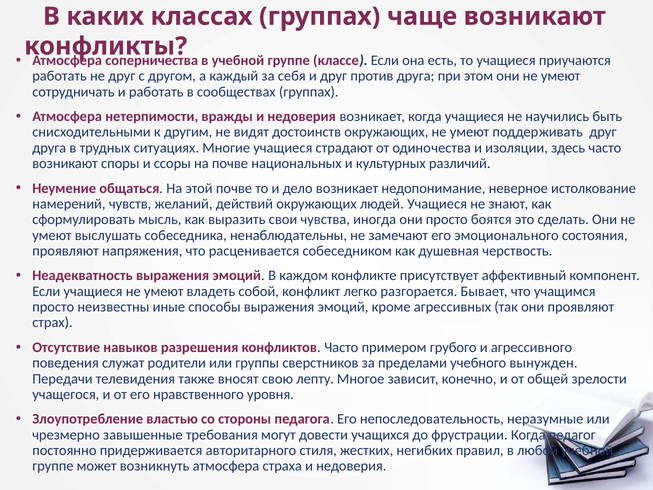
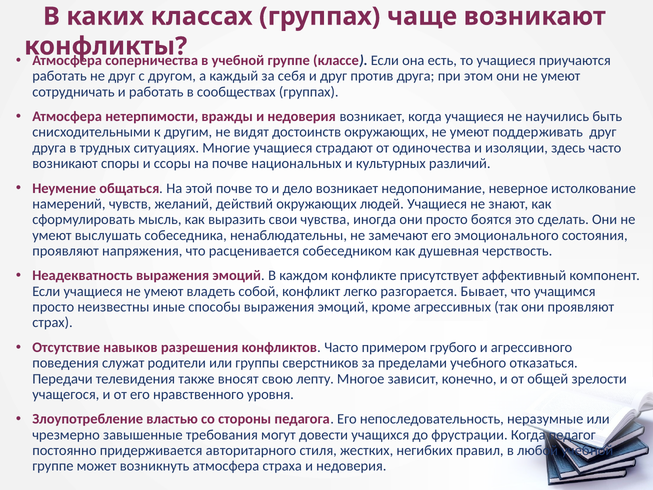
вынужден: вынужден -> отказаться (544, 363)
